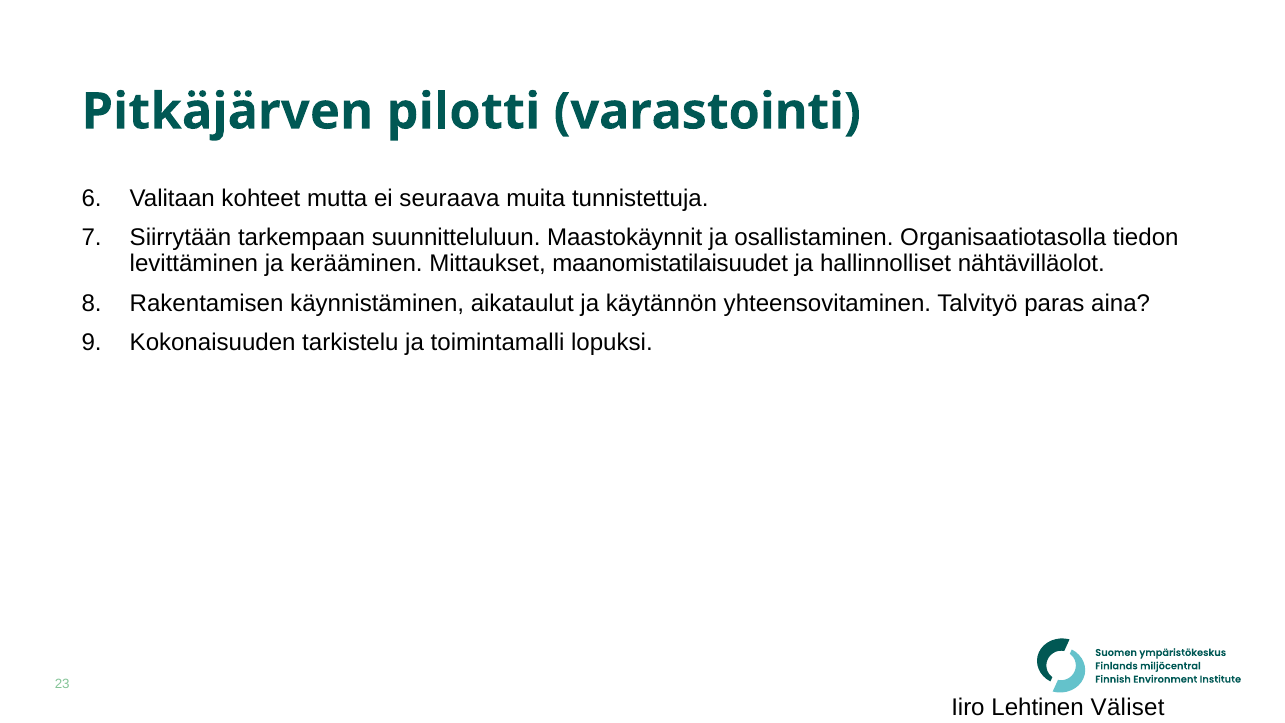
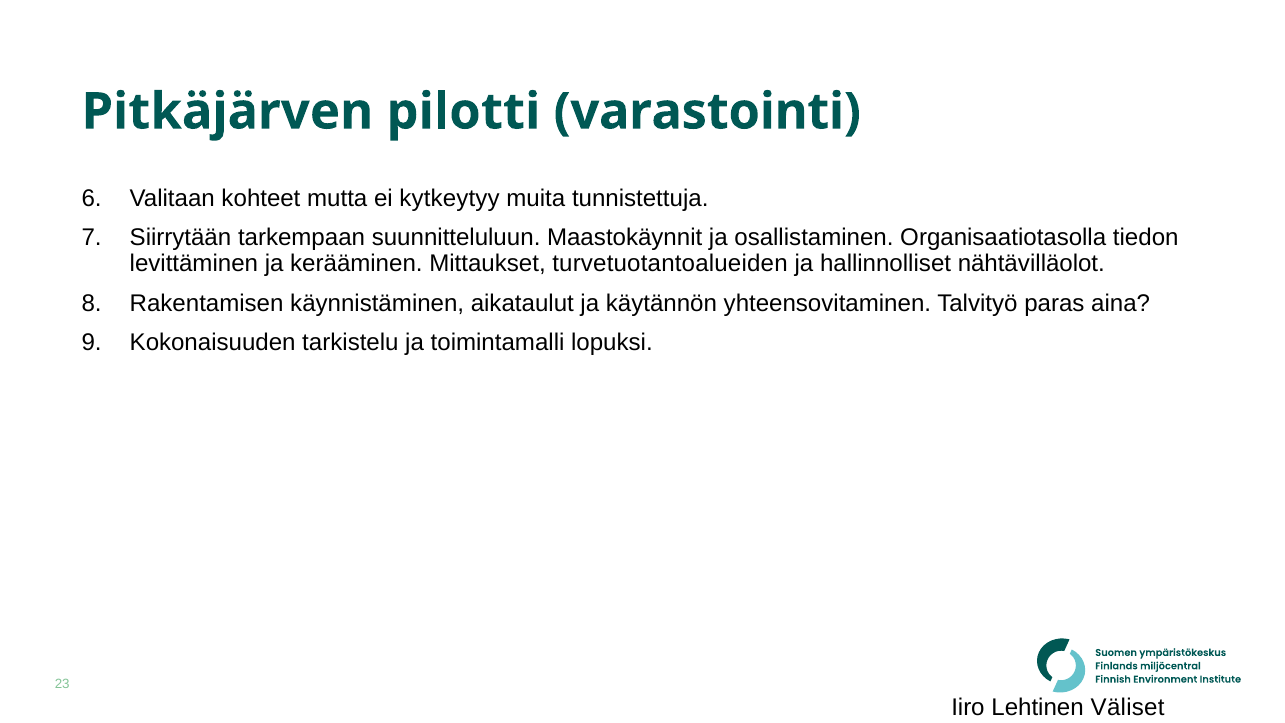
seuraava: seuraava -> kytkeytyy (449, 198)
maanomistatilaisuudet: maanomistatilaisuudet -> turvetuotantoalueiden (670, 264)
